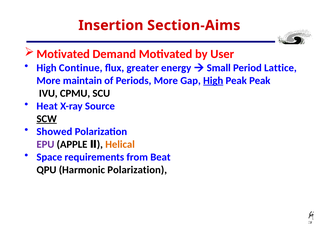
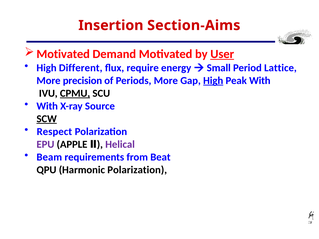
User underline: none -> present (222, 54)
Continue: Continue -> Different (81, 68)
greater: greater -> require (143, 68)
maintain: maintain -> precision (82, 81)
Peak Peak: Peak -> With (260, 81)
CPMU underline: none -> present (75, 93)
Heat: Heat -> With (47, 106)
Showed: Showed -> Respect (54, 132)
Helical colour: orange -> purple (120, 144)
Space: Space -> Beam (49, 157)
